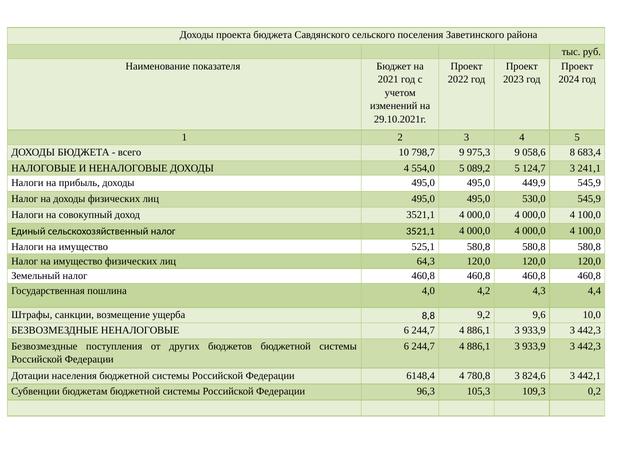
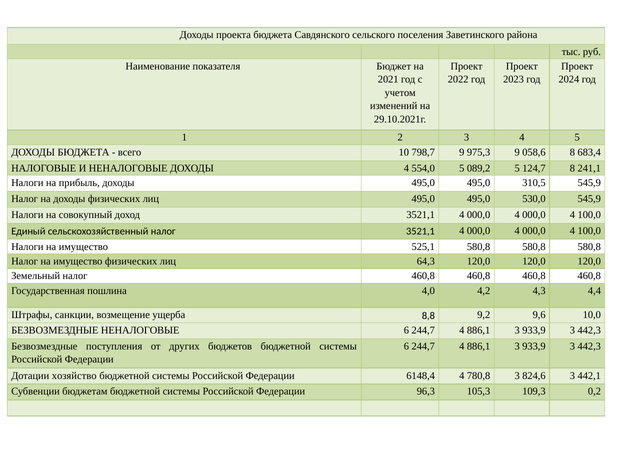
124,7 3: 3 -> 8 (572, 168)
449,9: 449,9 -> 310,5 (534, 183)
населения: населения -> хозяйство (74, 376)
